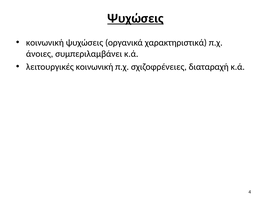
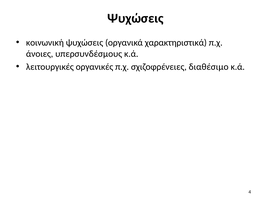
Ψυχώσεις underline: present -> none (135, 18)
συμπεριλαμβάνει: συμπεριλαμβάνει -> υπερσυνδέσμους (89, 54)
λειτουργικές κοινωνική: κοινωνική -> οργανικές (94, 67)
διαταραχή: διαταραχή -> διαθέσιμο (209, 67)
